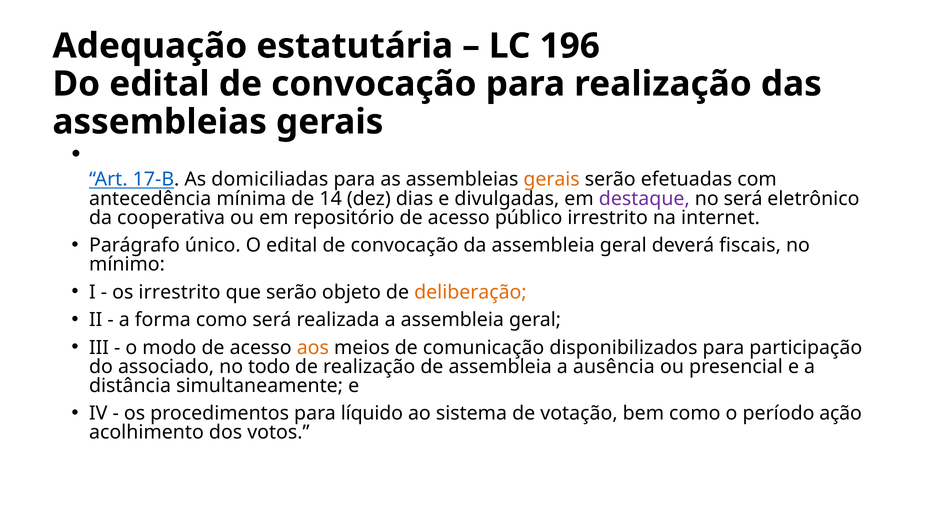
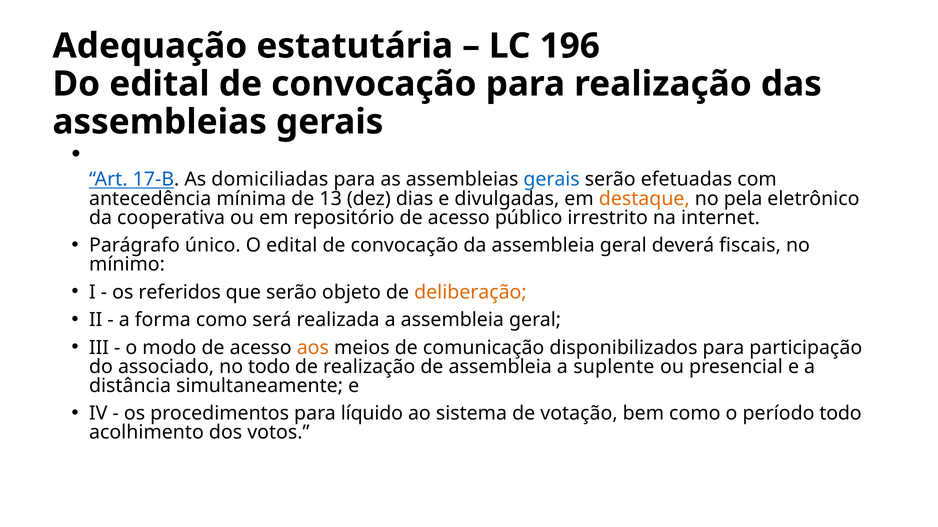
gerais colour: orange -> blue (552, 180)
14: 14 -> 13 (331, 199)
destaque colour: purple -> orange (644, 199)
no será: será -> pela (743, 199)
os irrestrito: irrestrito -> referidos (180, 293)
ausência: ausência -> suplente (614, 367)
período ação: ação -> todo (841, 414)
